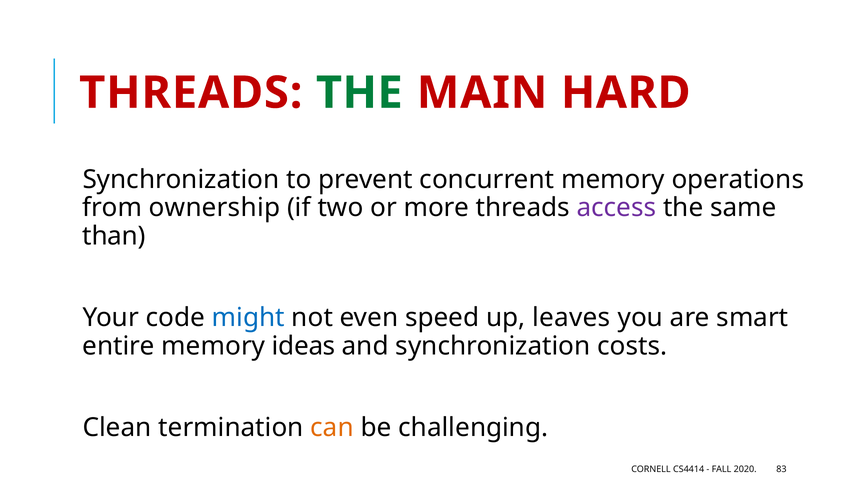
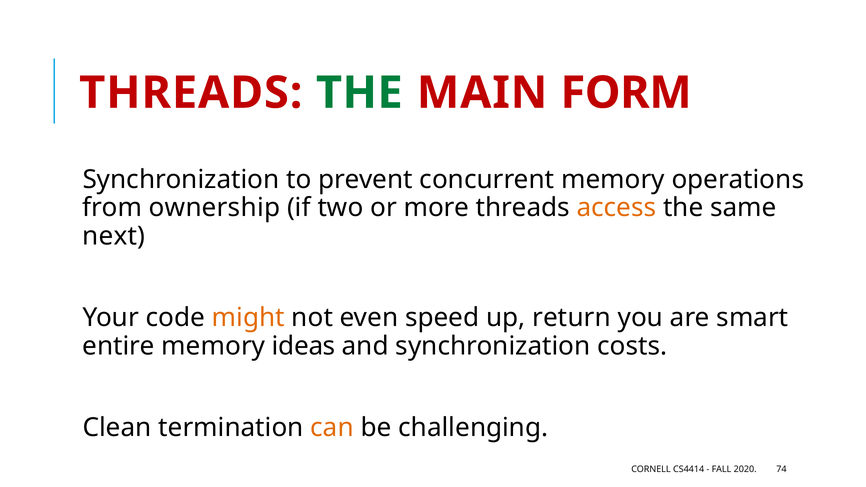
HARD: HARD -> FORM (626, 93)
access colour: purple -> orange (616, 208)
than: than -> next (114, 236)
might colour: blue -> orange (248, 318)
leaves: leaves -> return (572, 318)
83: 83 -> 74 (781, 469)
